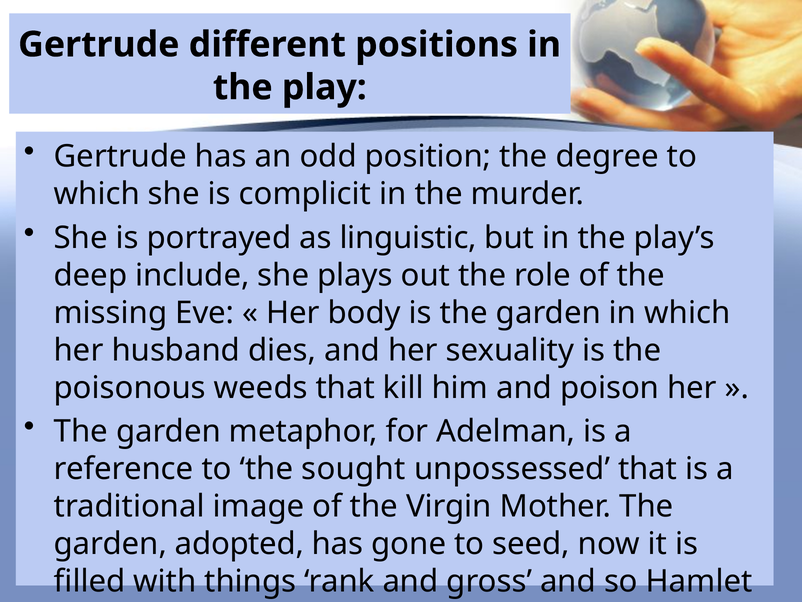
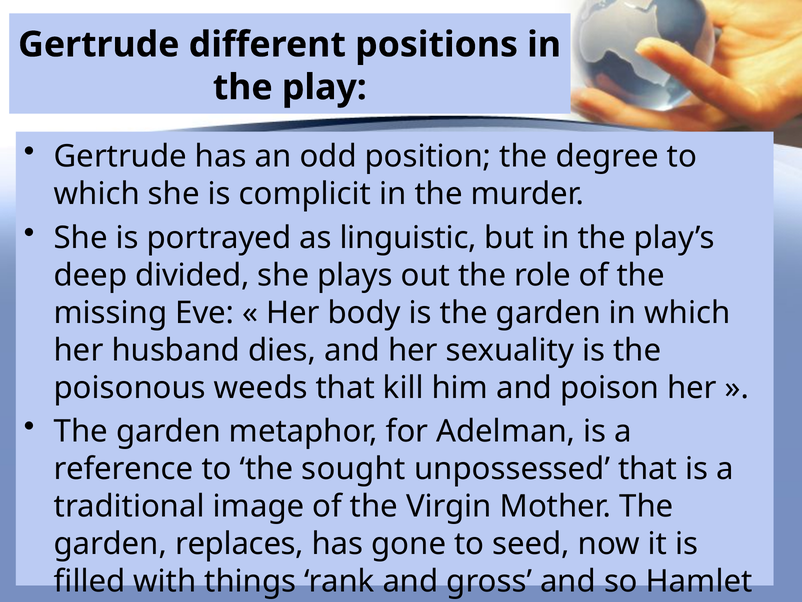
include: include -> divided (192, 275)
adopted: adopted -> replaces (239, 543)
